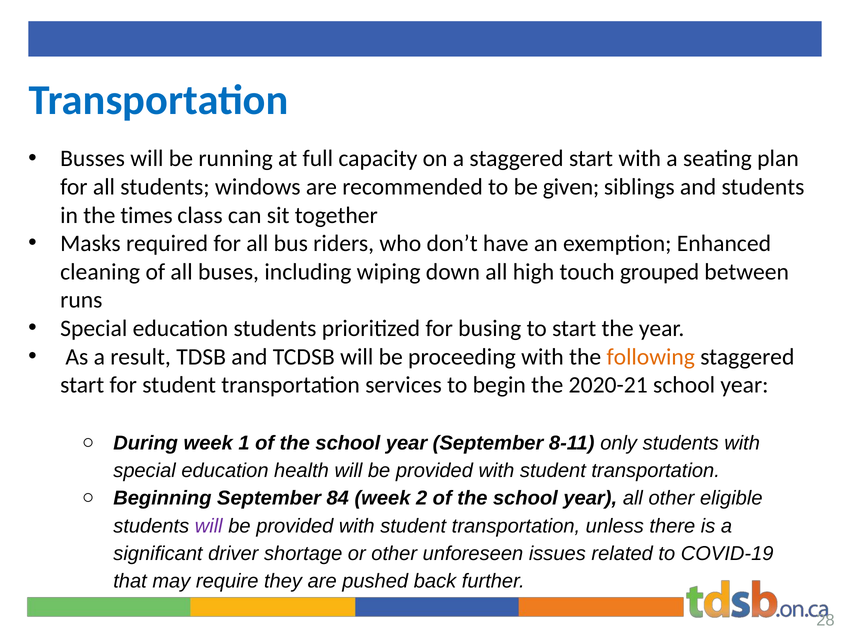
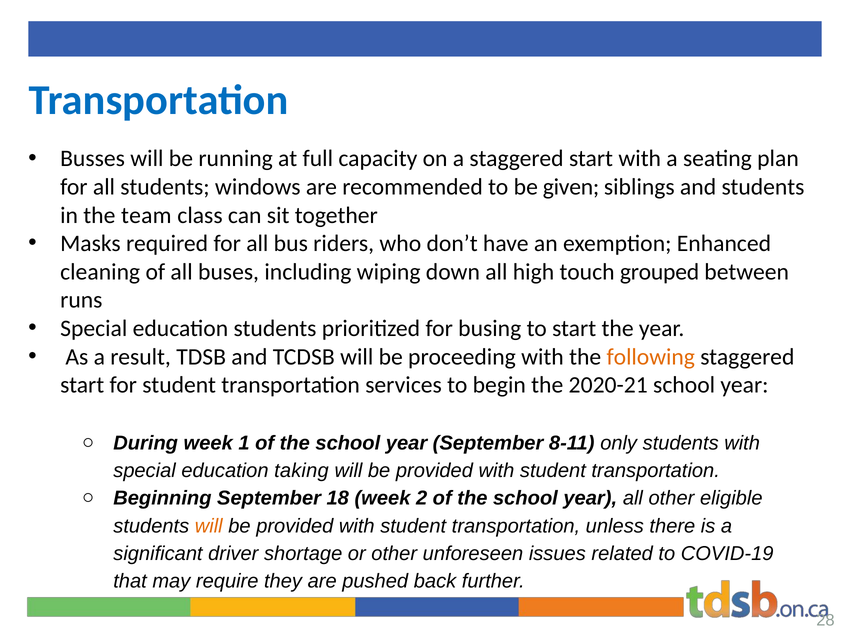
times: times -> team (146, 215)
health: health -> taking (301, 471)
84: 84 -> 18 (338, 499)
will colour: purple -> orange (209, 526)
